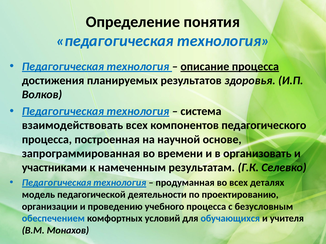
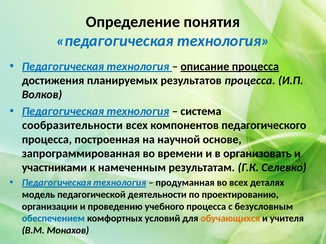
результатов здоровья: здоровья -> процесса (250, 81)
взаимодействовать: взаимодействовать -> сообразительности (72, 126)
обучающихся colour: blue -> orange (230, 219)
